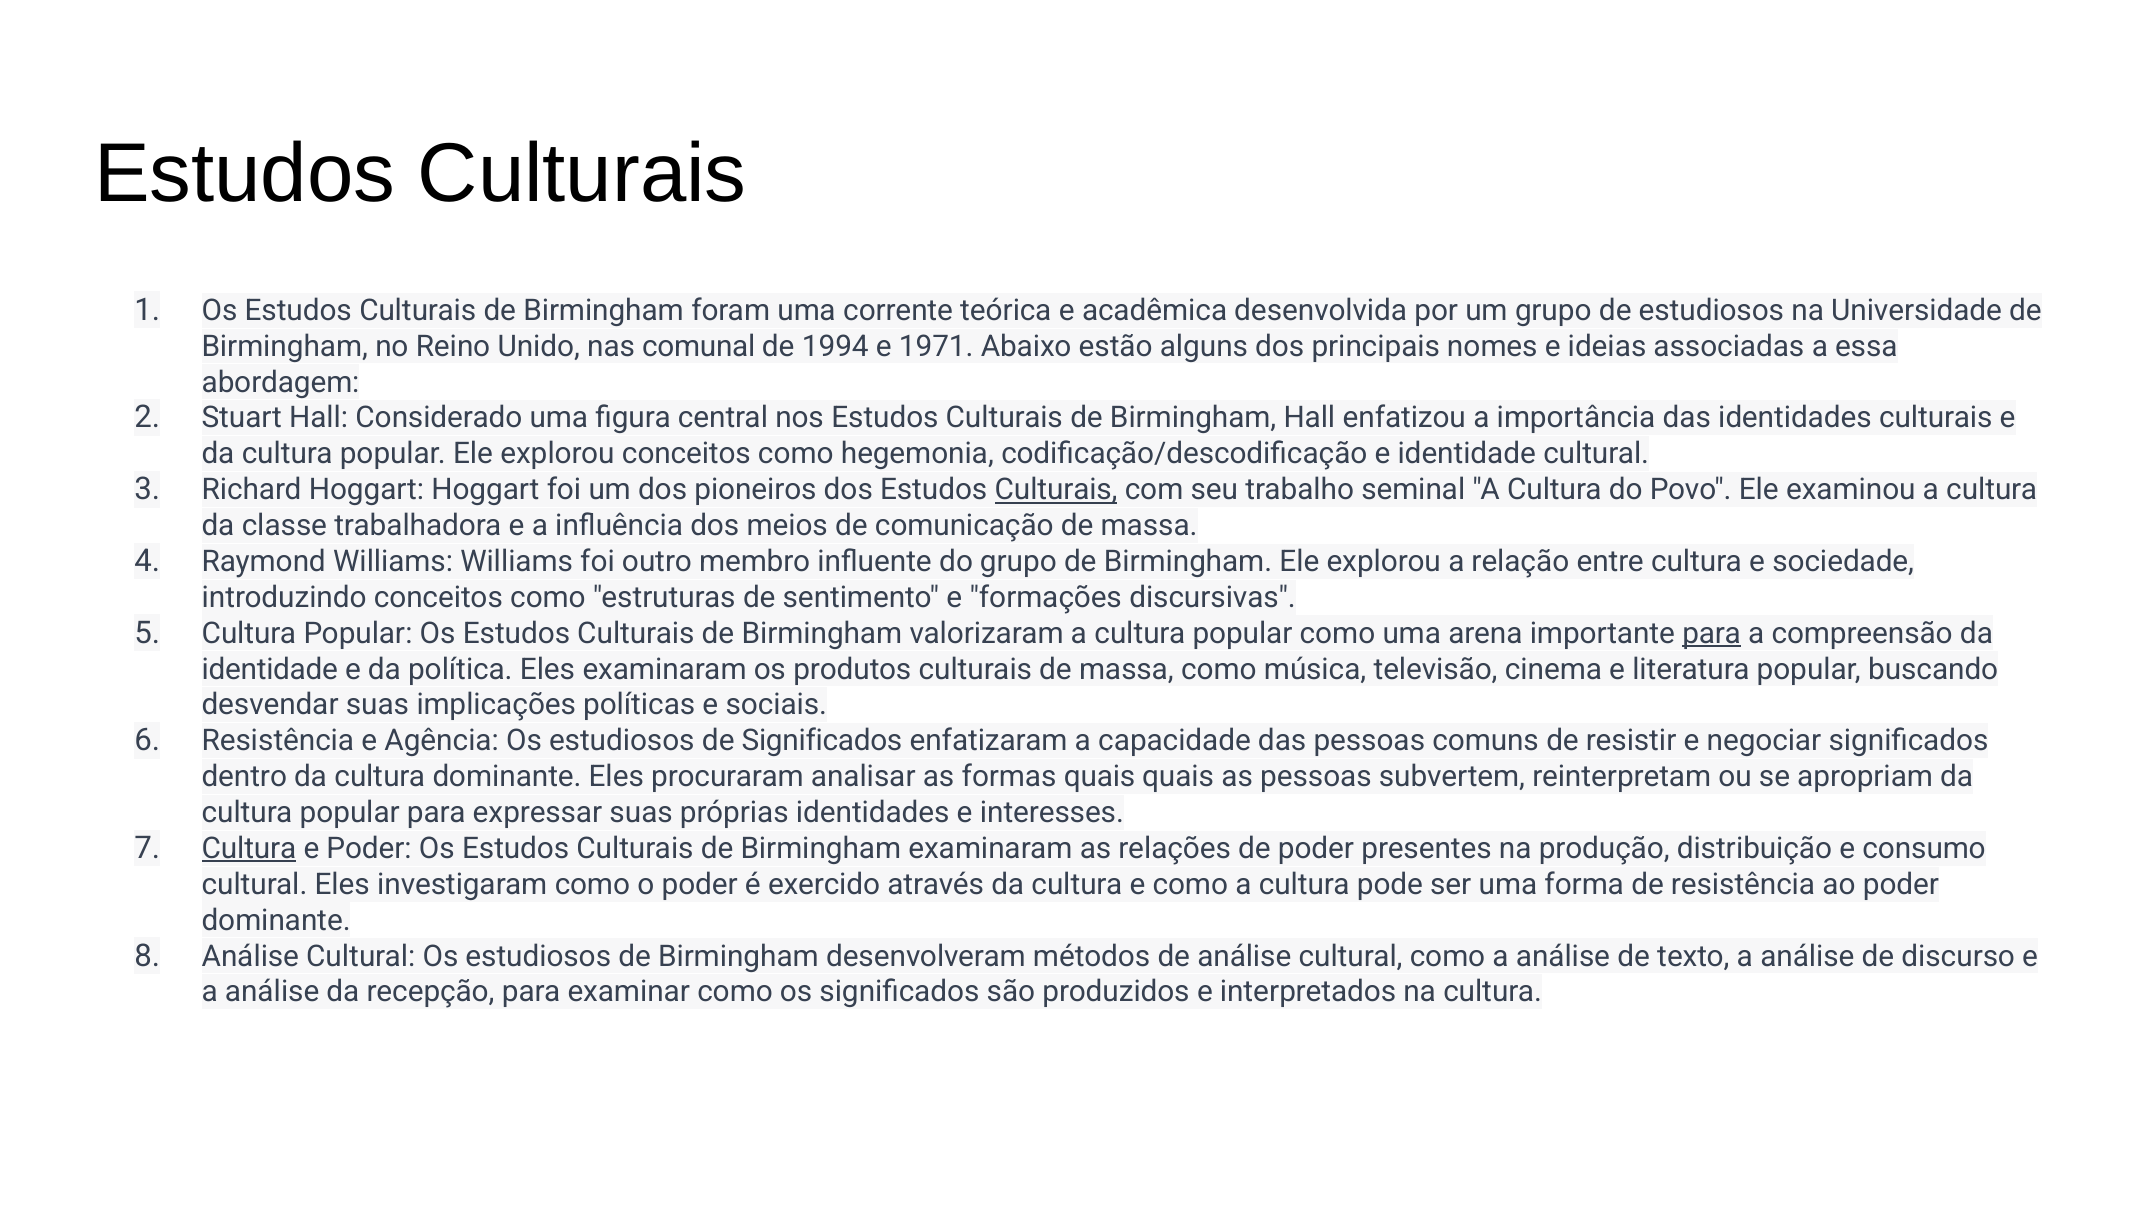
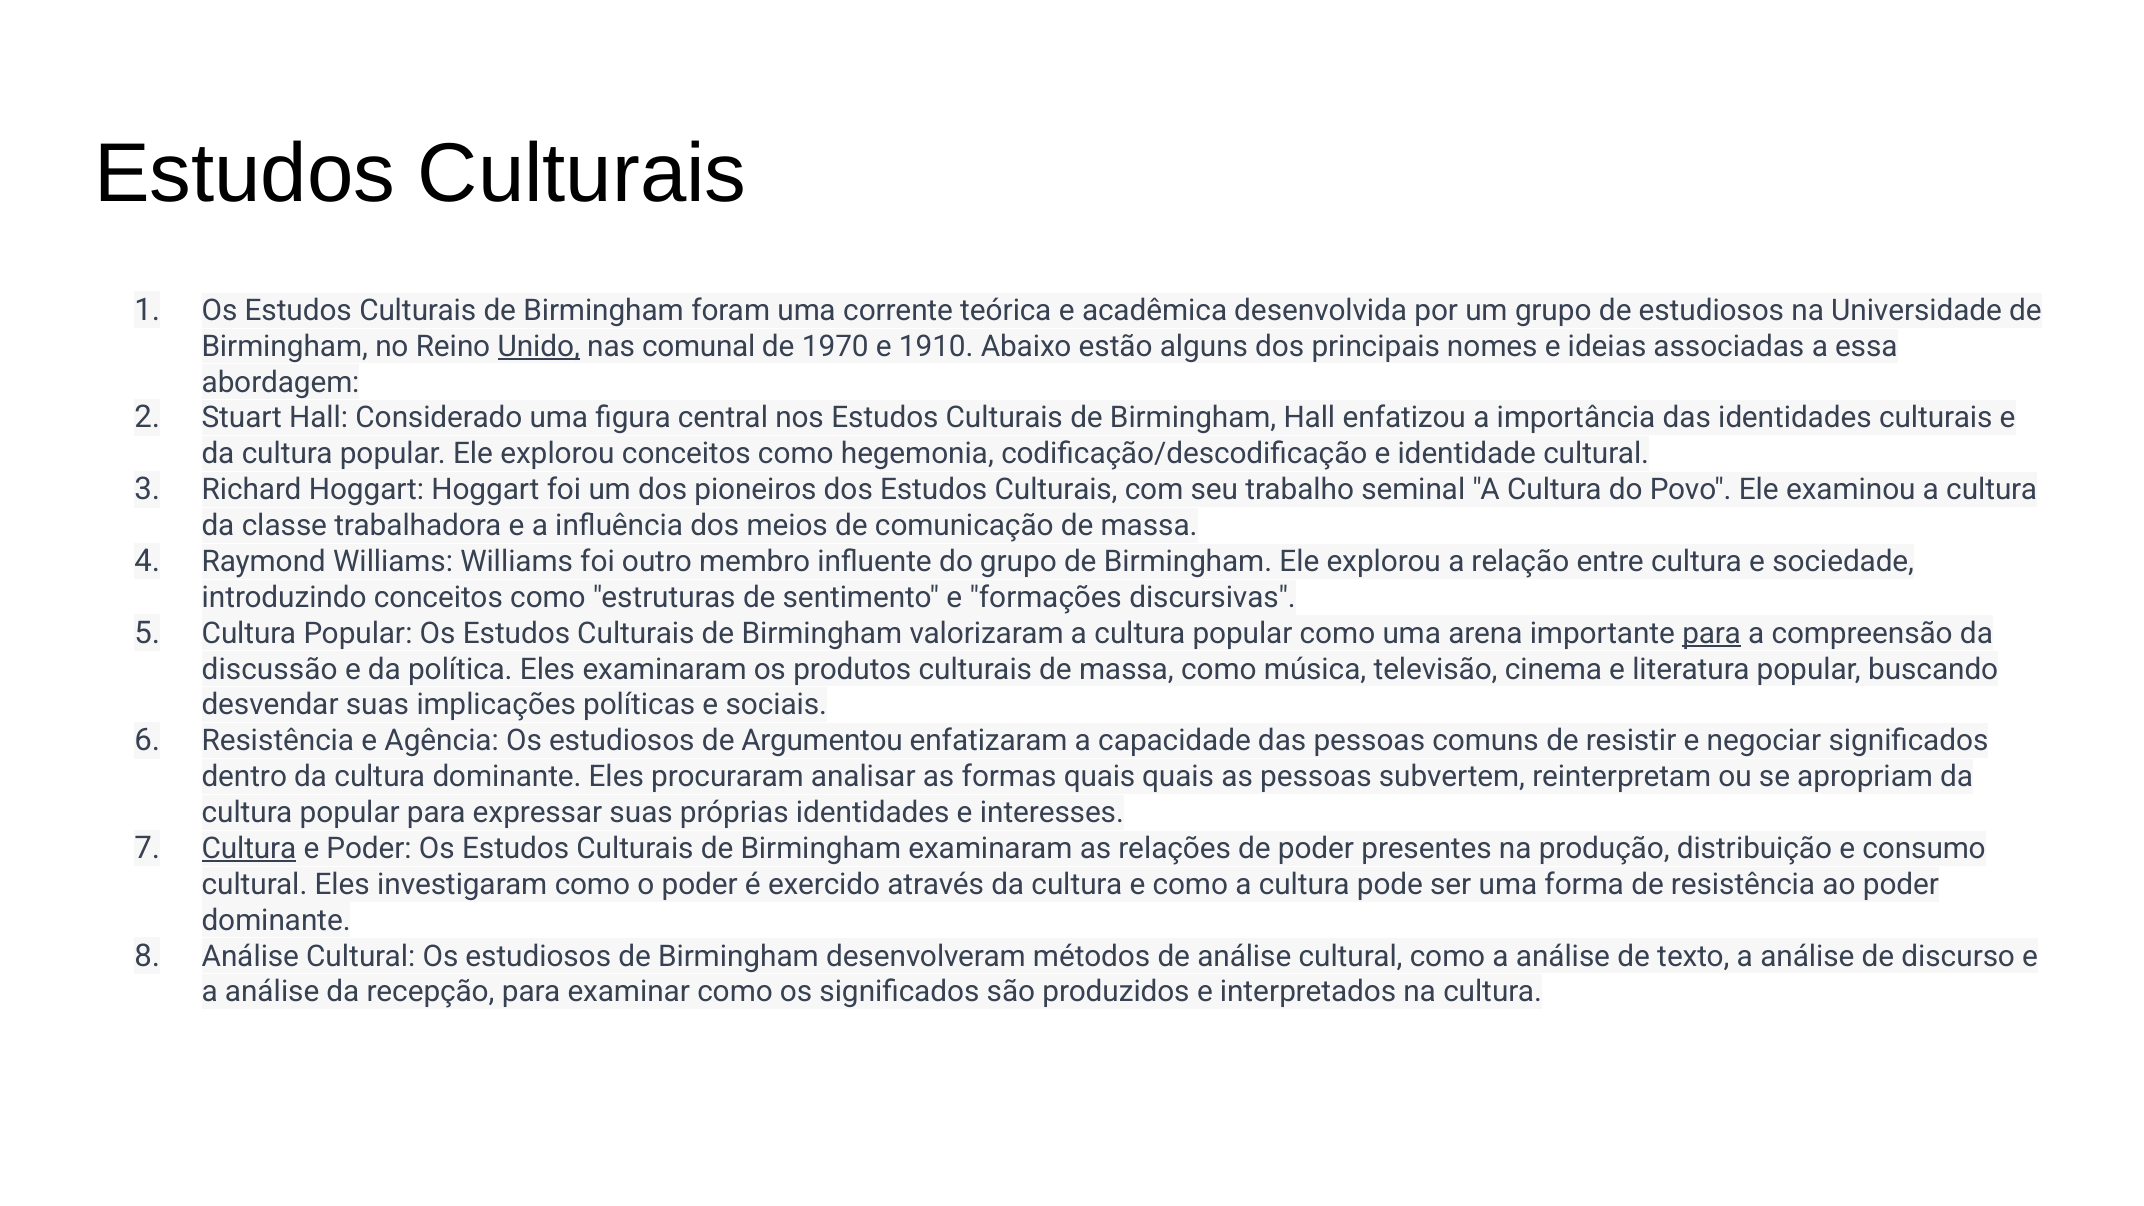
Unido underline: none -> present (539, 346)
1994: 1994 -> 1970 (835, 346)
1971: 1971 -> 1910 (936, 346)
Culturais underline: present -> none (1056, 490)
identidade: identidade -> discussão (270, 669)
de Significados: Significados -> Argumentou (822, 741)
